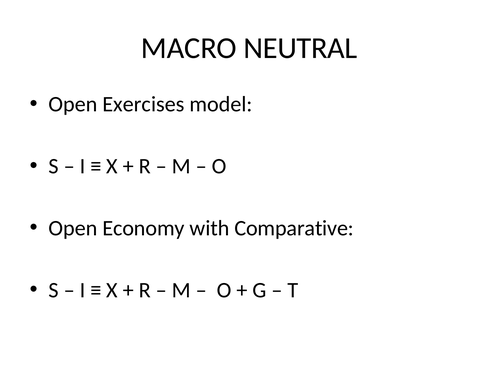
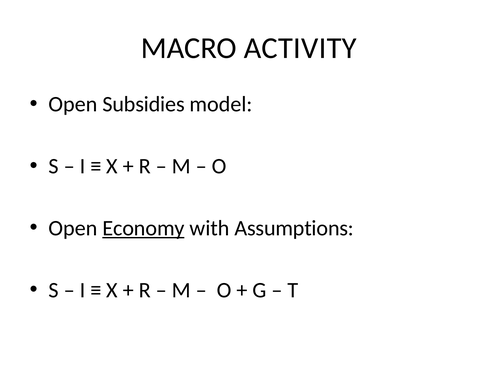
NEUTRAL: NEUTRAL -> ACTIVITY (300, 48)
Exercises: Exercises -> Subsidies (144, 104)
Economy underline: none -> present (144, 228)
Comparative: Comparative -> Assumptions (294, 228)
